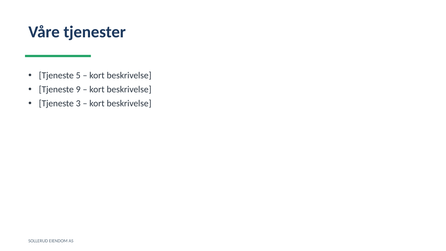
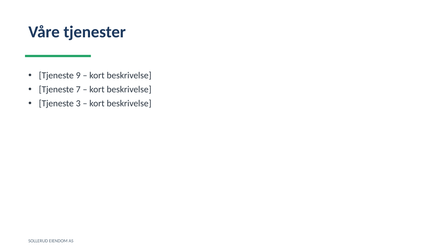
5: 5 -> 9 (78, 76)
9: 9 -> 7 (78, 89)
